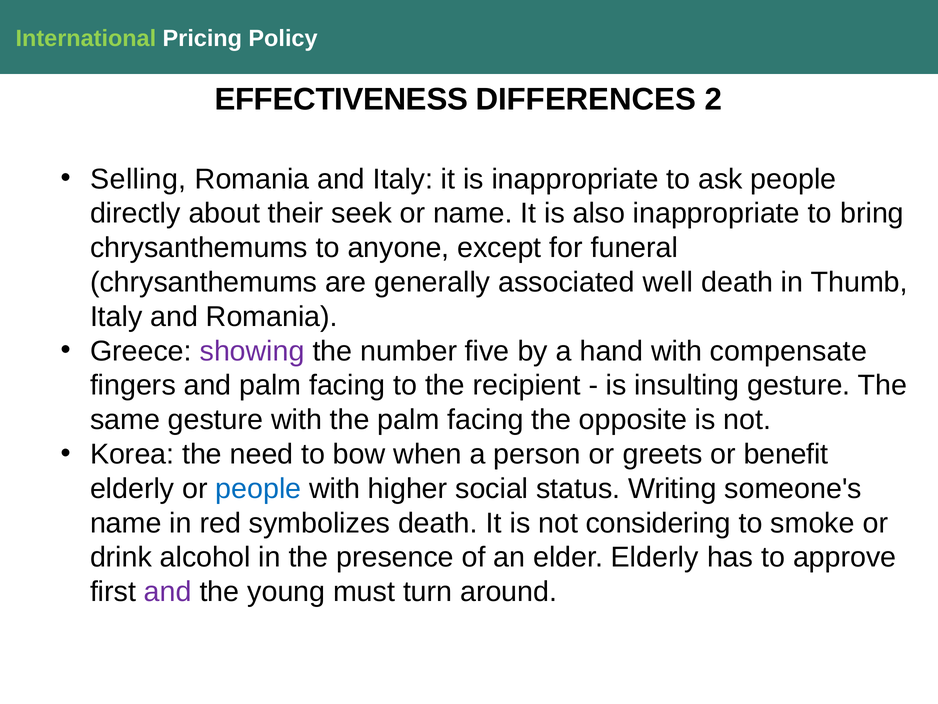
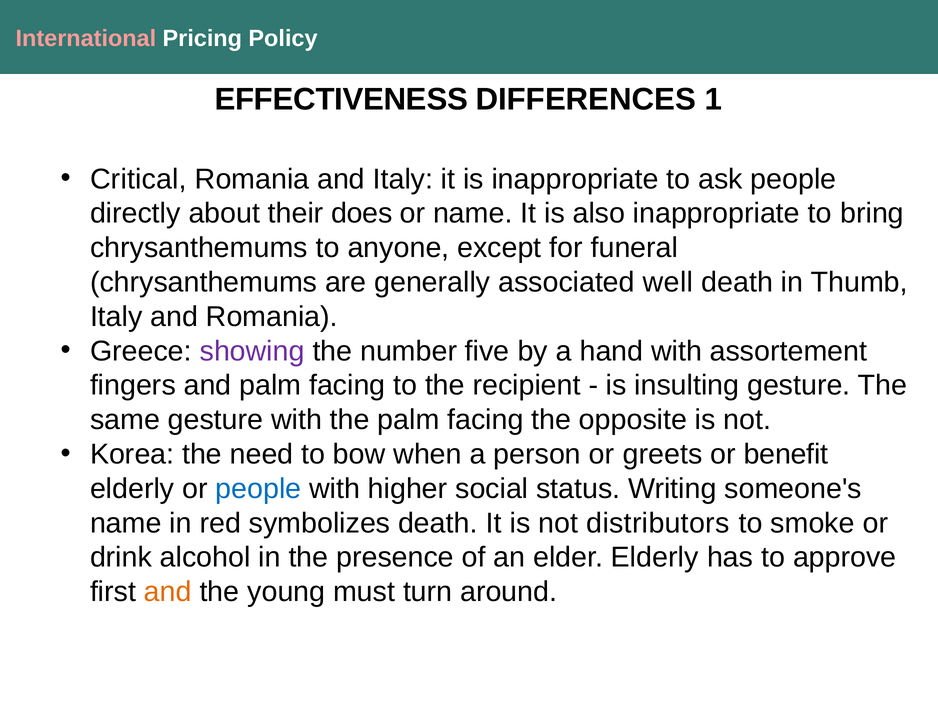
International colour: light green -> pink (86, 39)
2: 2 -> 1 (714, 99)
Selling: Selling -> Critical (138, 179)
seek: seek -> does (362, 213)
compensate: compensate -> assortement (788, 351)
considering: considering -> distributors (658, 523)
and colour: purple -> orange (168, 591)
